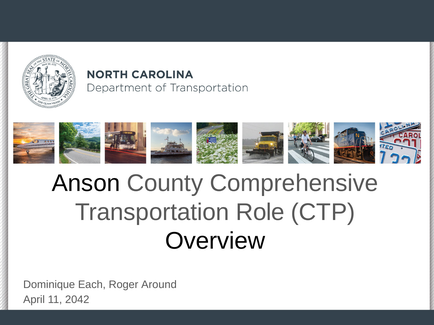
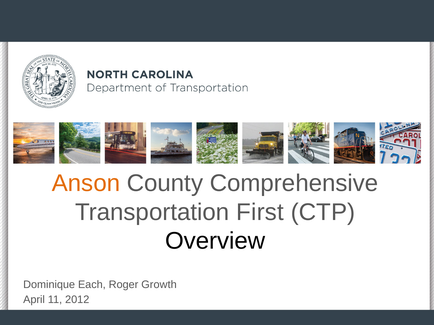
Anson colour: black -> orange (86, 184)
Role: Role -> First (260, 212)
Around: Around -> Growth (159, 285)
2042: 2042 -> 2012 (77, 300)
